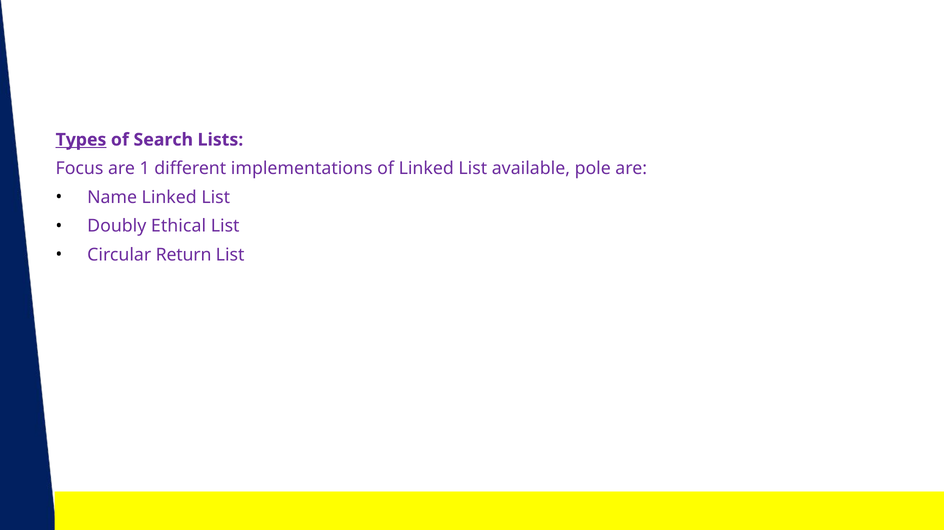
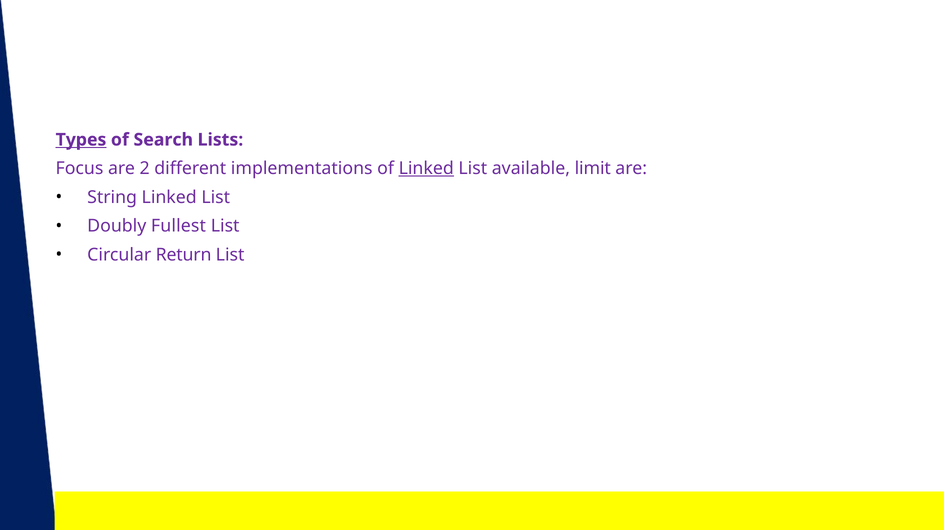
1: 1 -> 2 (145, 169)
Linked underline: none -> present (426, 169)
pole: pole -> limit (593, 169)
Name: Name -> String (112, 197)
Ethical: Ethical -> Fullest (179, 226)
